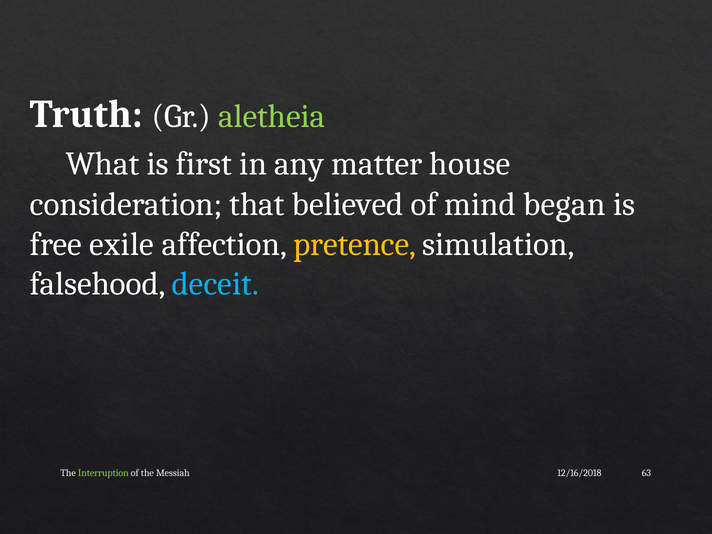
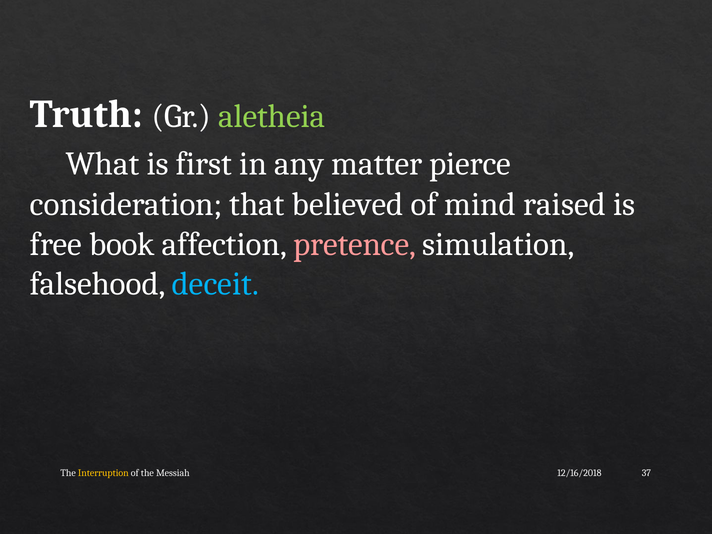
house: house -> pierce (470, 164)
began: began -> raised (564, 205)
exile: exile -> book (122, 244)
pretence colour: yellow -> pink (355, 244)
Interruption colour: light green -> yellow (103, 473)
63: 63 -> 37 (646, 473)
